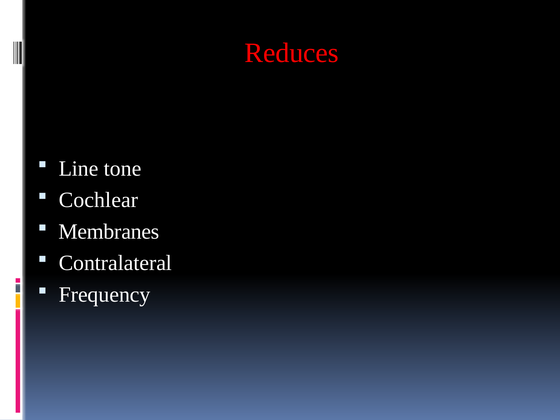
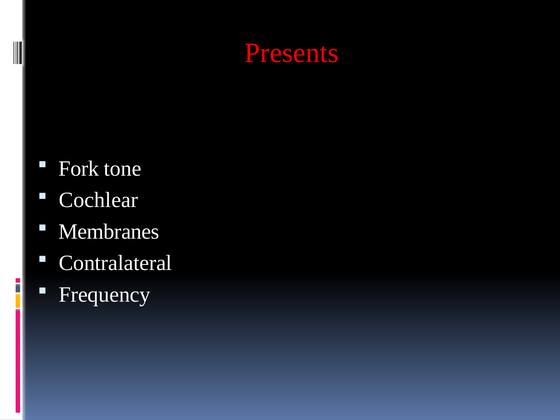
Reduces: Reduces -> Presents (292, 53)
Line: Line -> Fork (79, 169)
